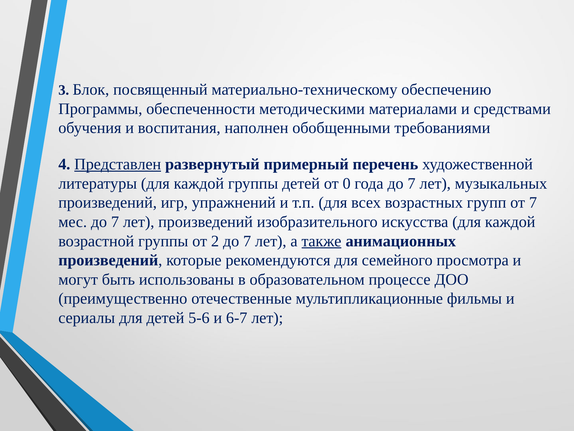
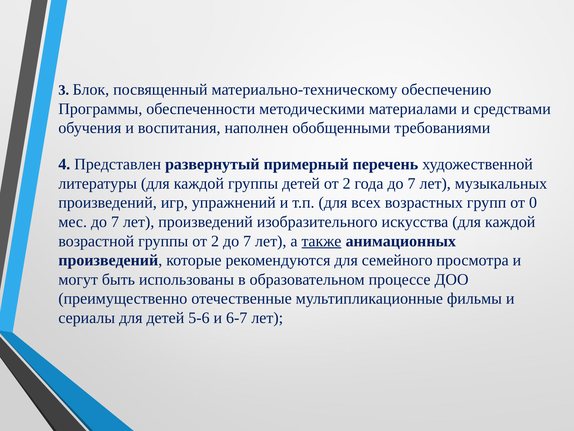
Представлен underline: present -> none (118, 164)
детей от 0: 0 -> 2 (347, 183)
от 7: 7 -> 0 (533, 202)
